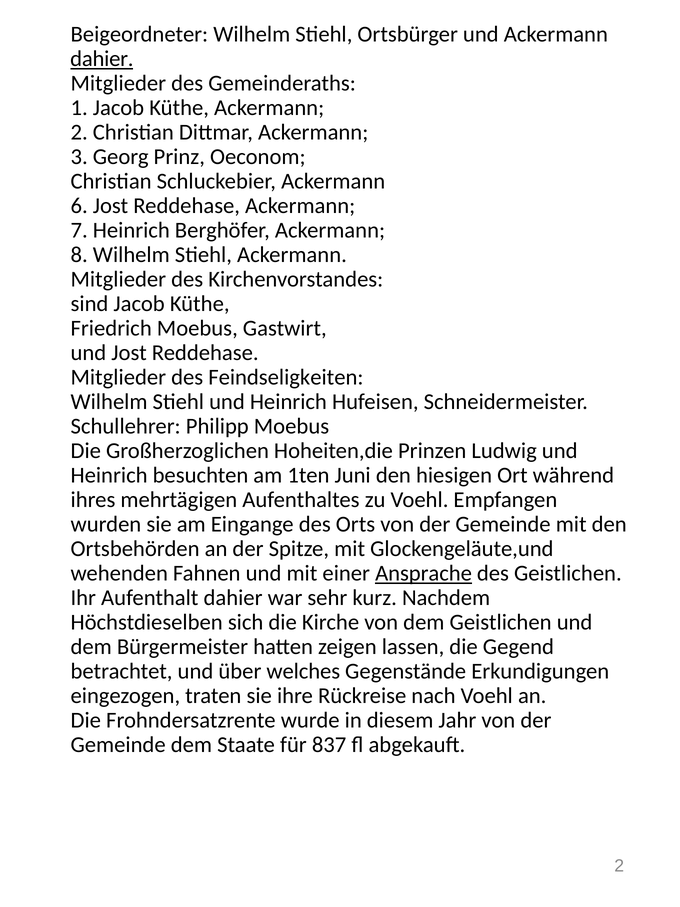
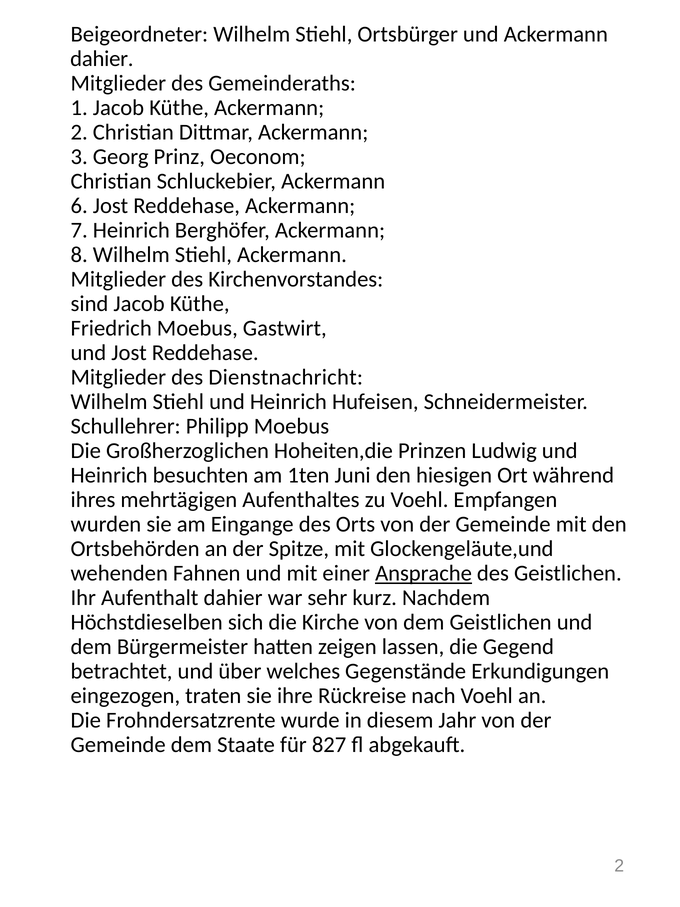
dahier underline: present -> none (102, 59)
Feindseligkeiten: Feindseligkeiten -> Dienstnachricht (286, 377)
837: 837 -> 827 (329, 745)
